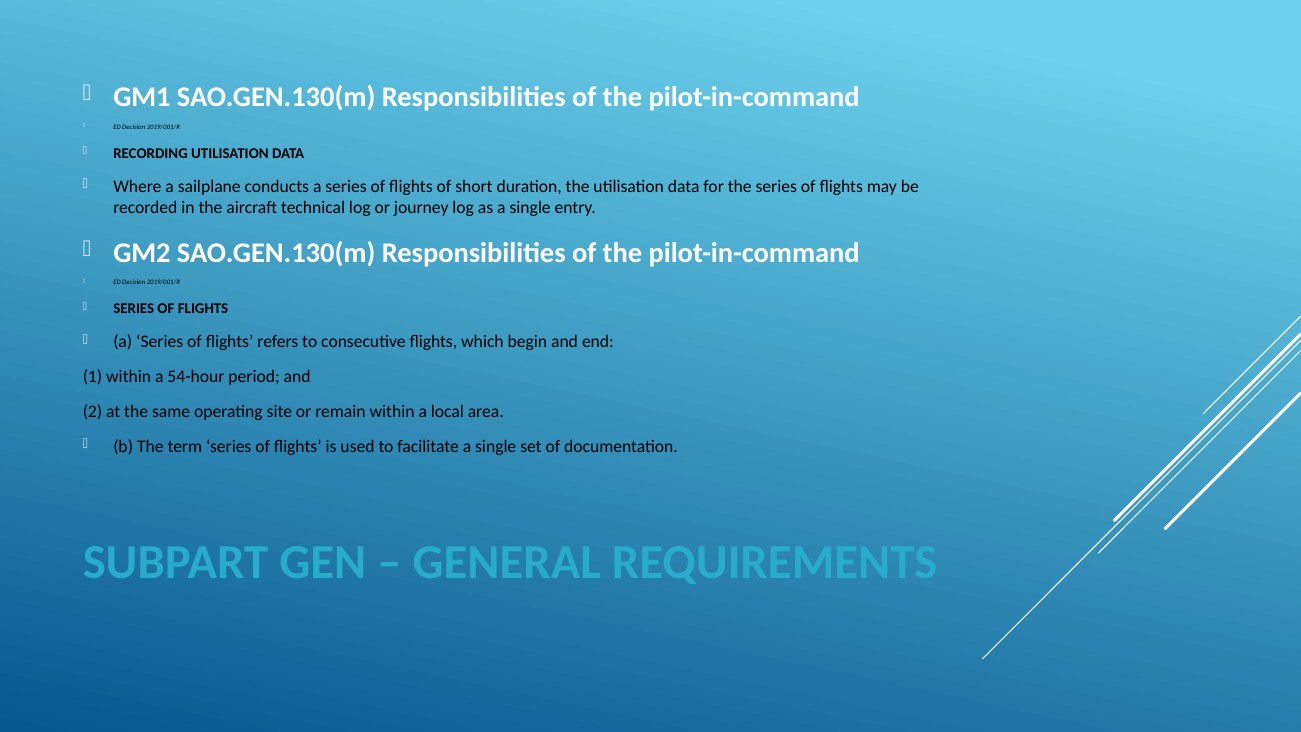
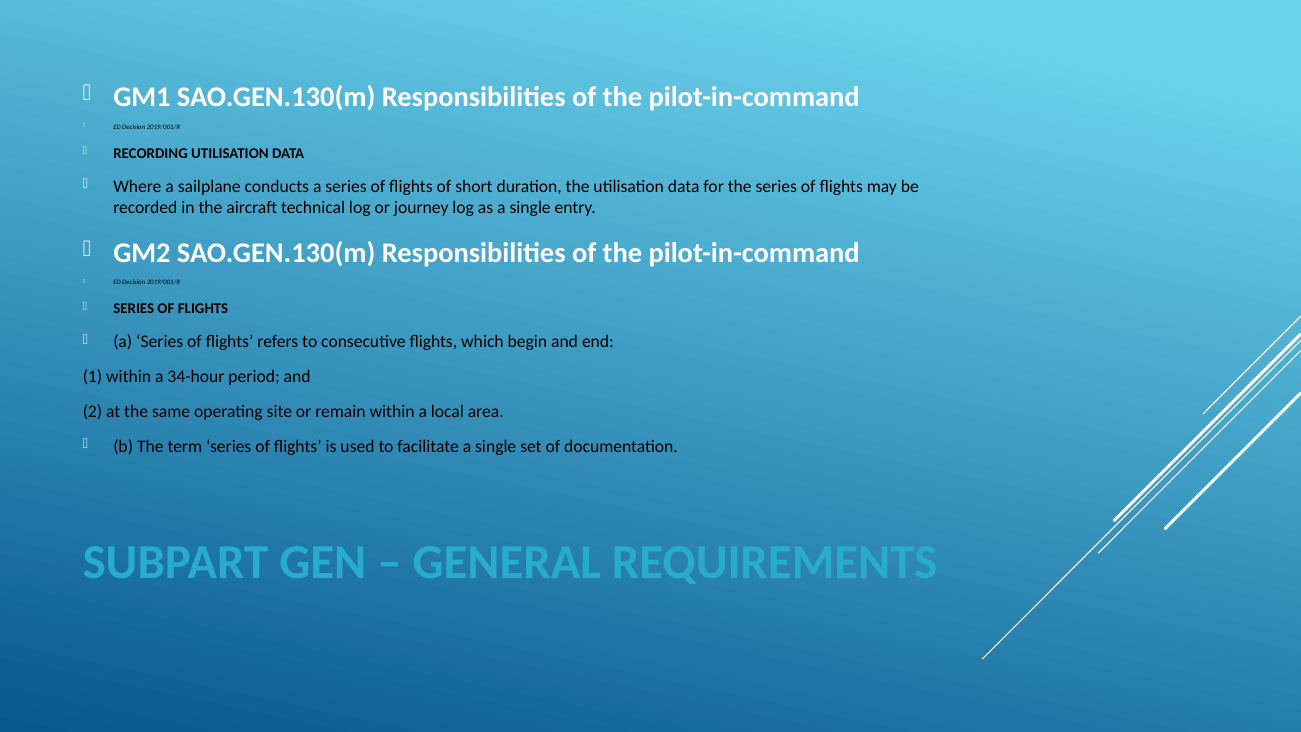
54-hour: 54-hour -> 34-hour (196, 377)
